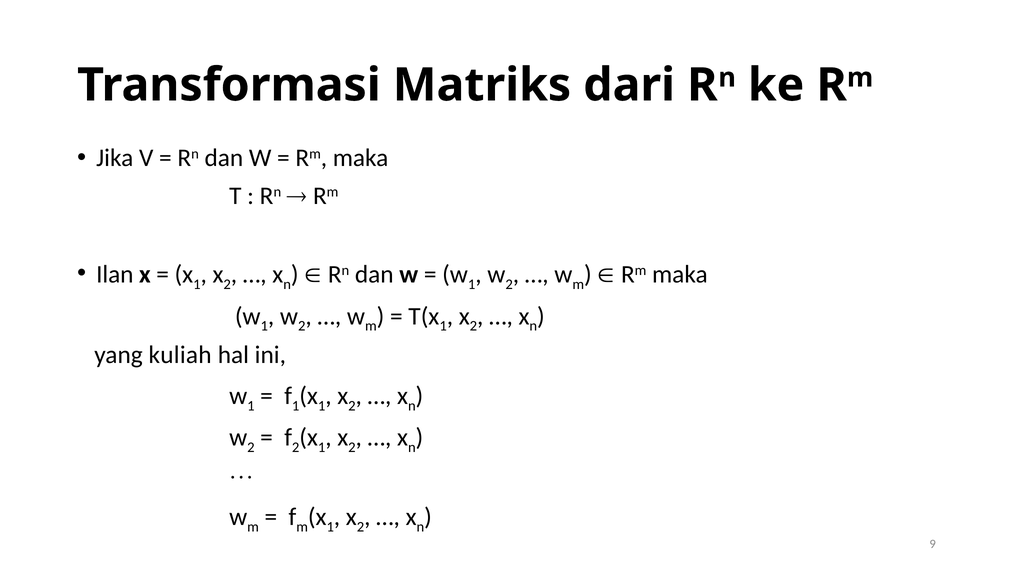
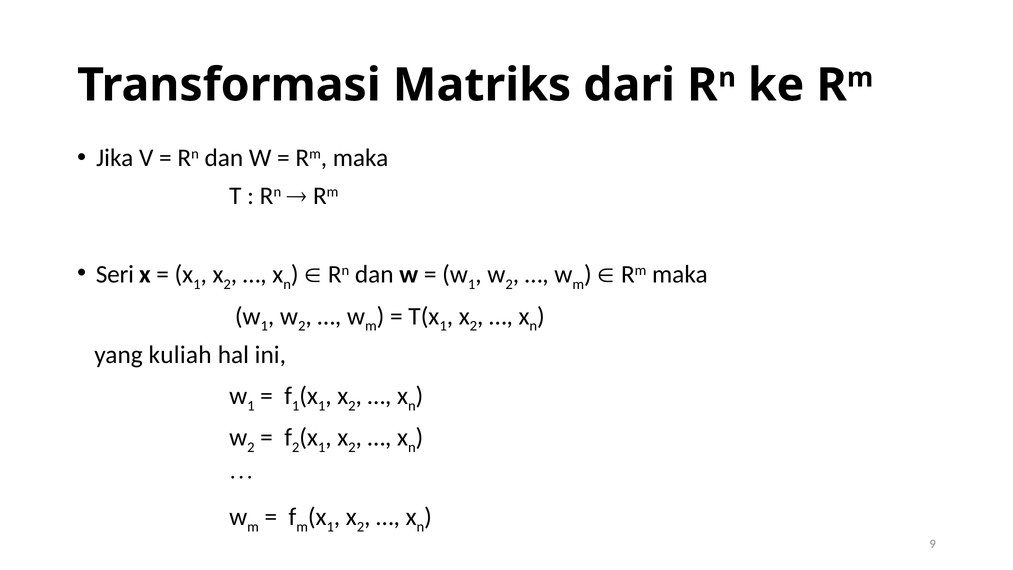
Ilan: Ilan -> Seri (115, 274)
